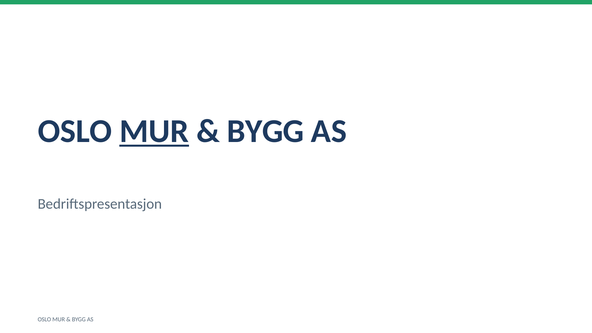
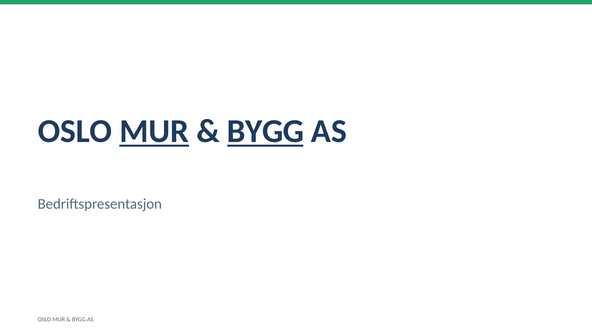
BYGG underline: none -> present (266, 131)
